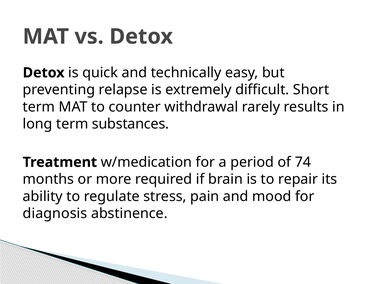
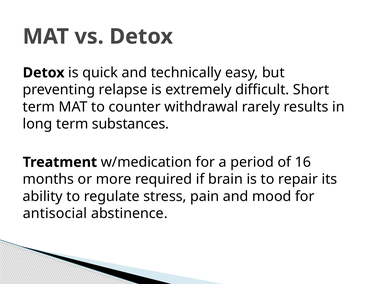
74: 74 -> 16 (303, 162)
diagnosis: diagnosis -> antisocial (55, 214)
